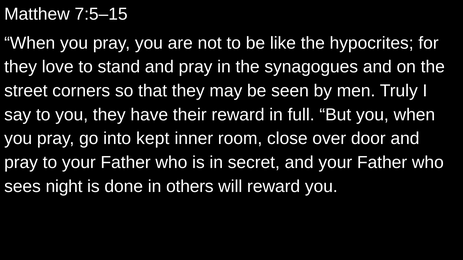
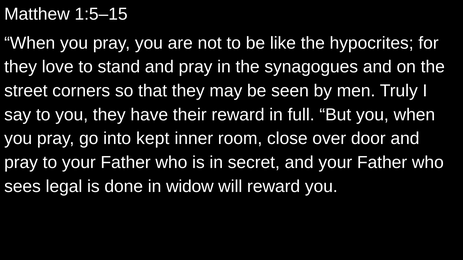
7:5–15: 7:5–15 -> 1:5–15 (101, 14)
night: night -> legal (64, 187)
others: others -> widow (190, 187)
